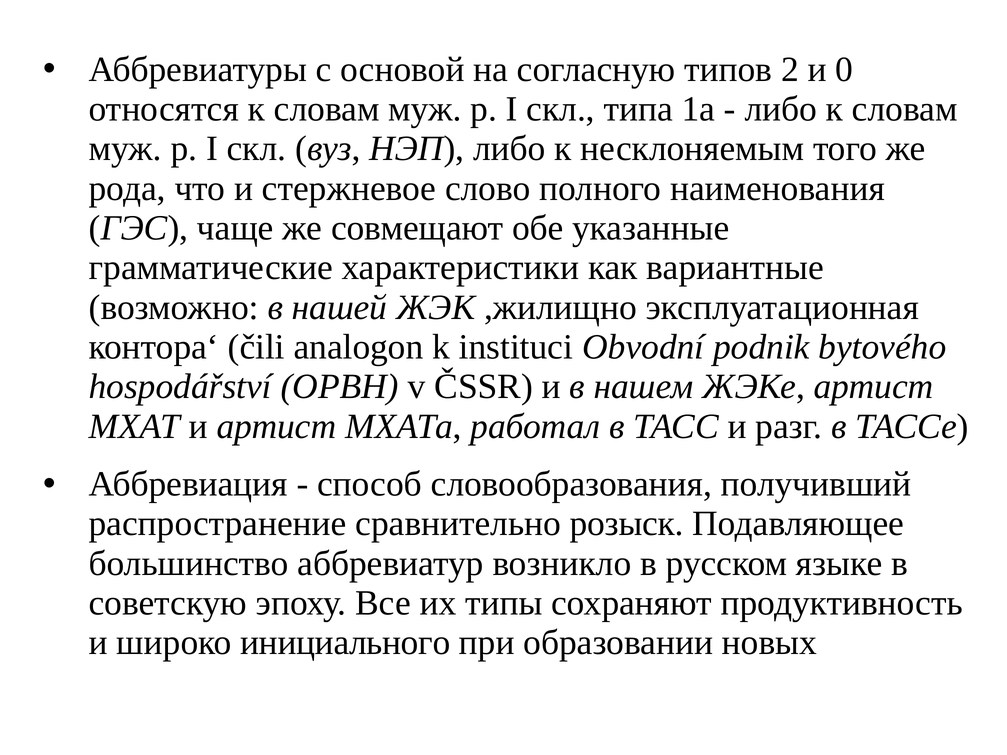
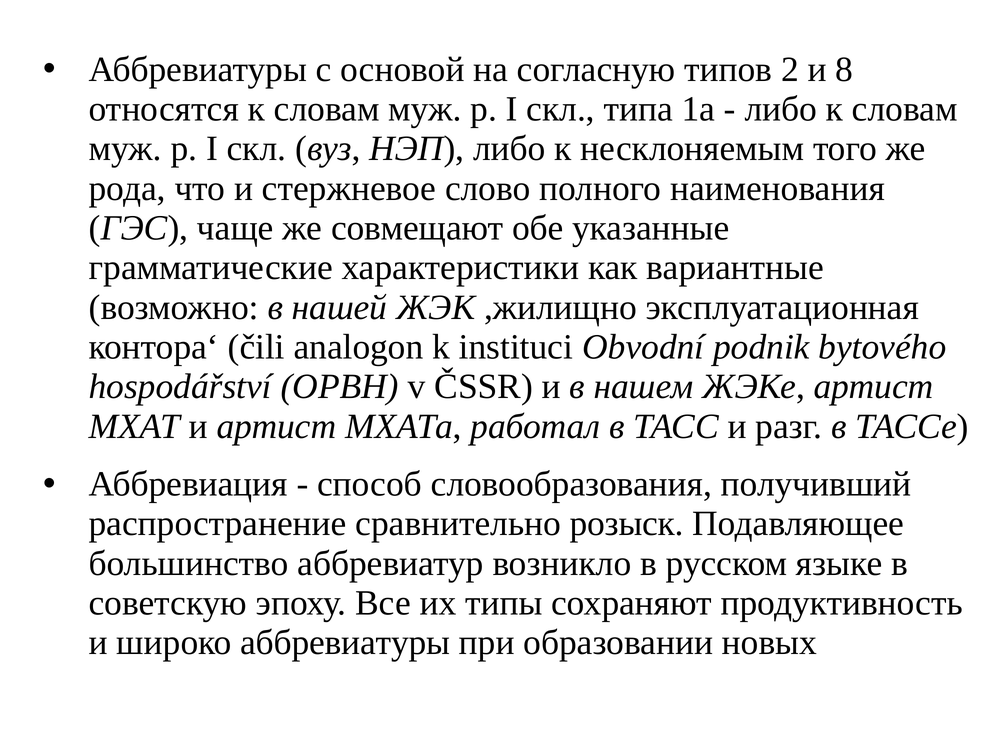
0: 0 -> 8 (844, 69)
широко инициального: инициального -> аббревиатуры (345, 643)
